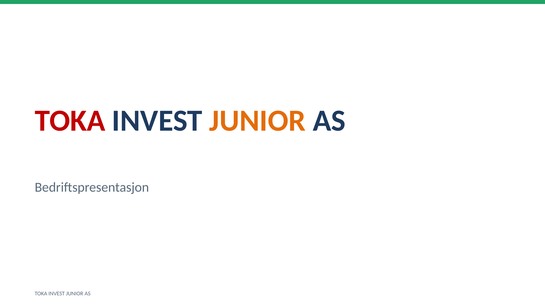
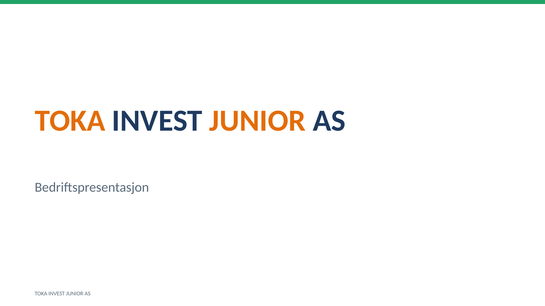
TOKA colour: red -> orange (70, 121)
